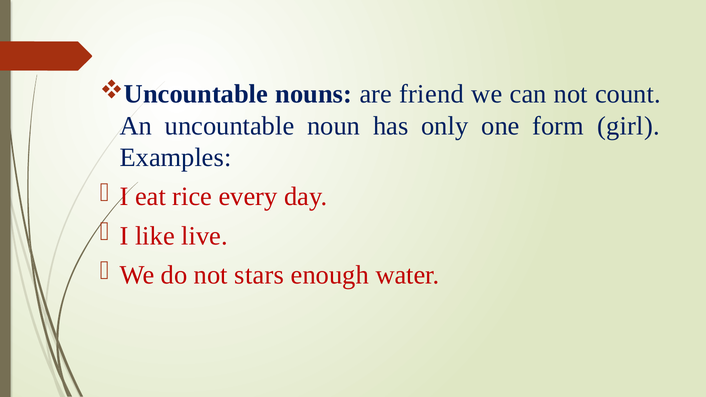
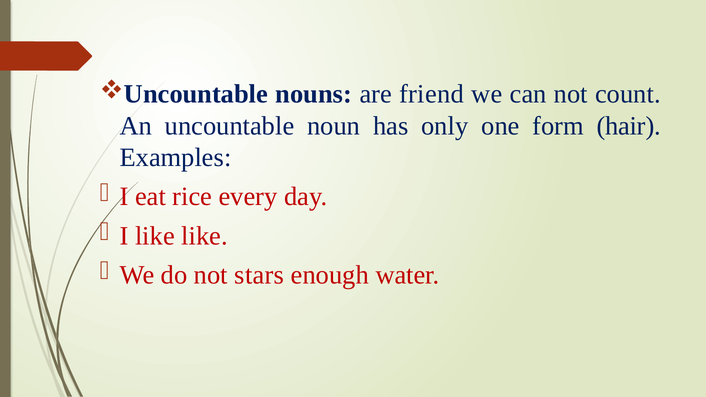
girl: girl -> hair (629, 126)
like live: live -> like (204, 236)
